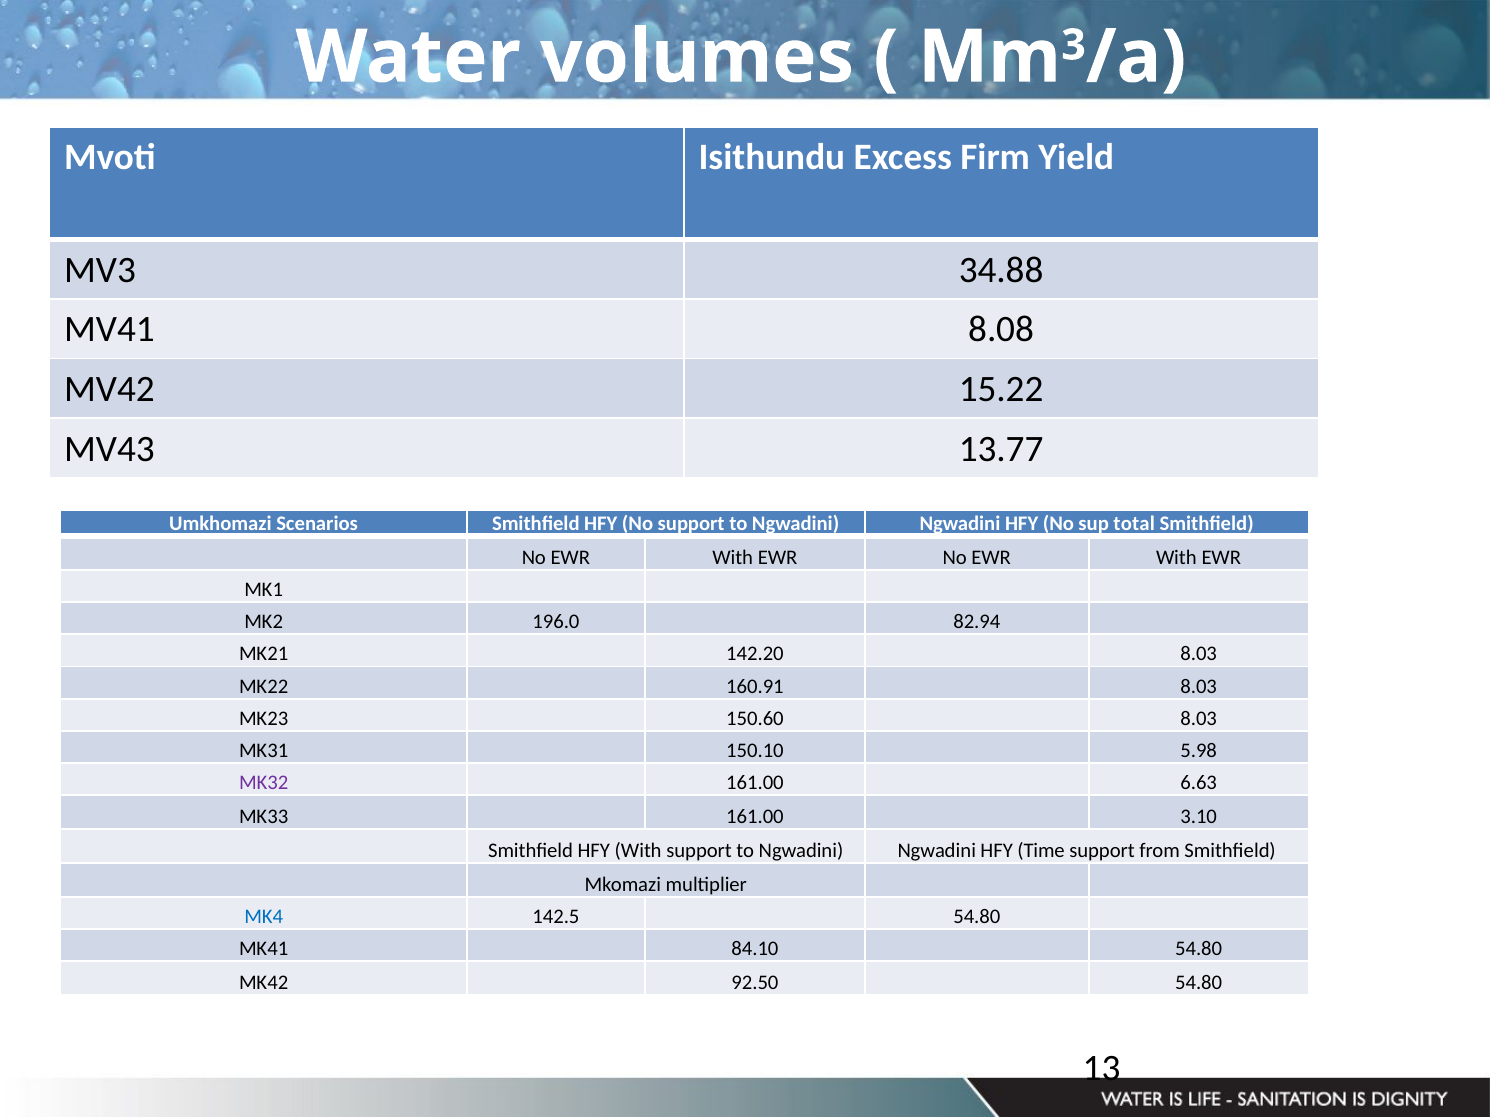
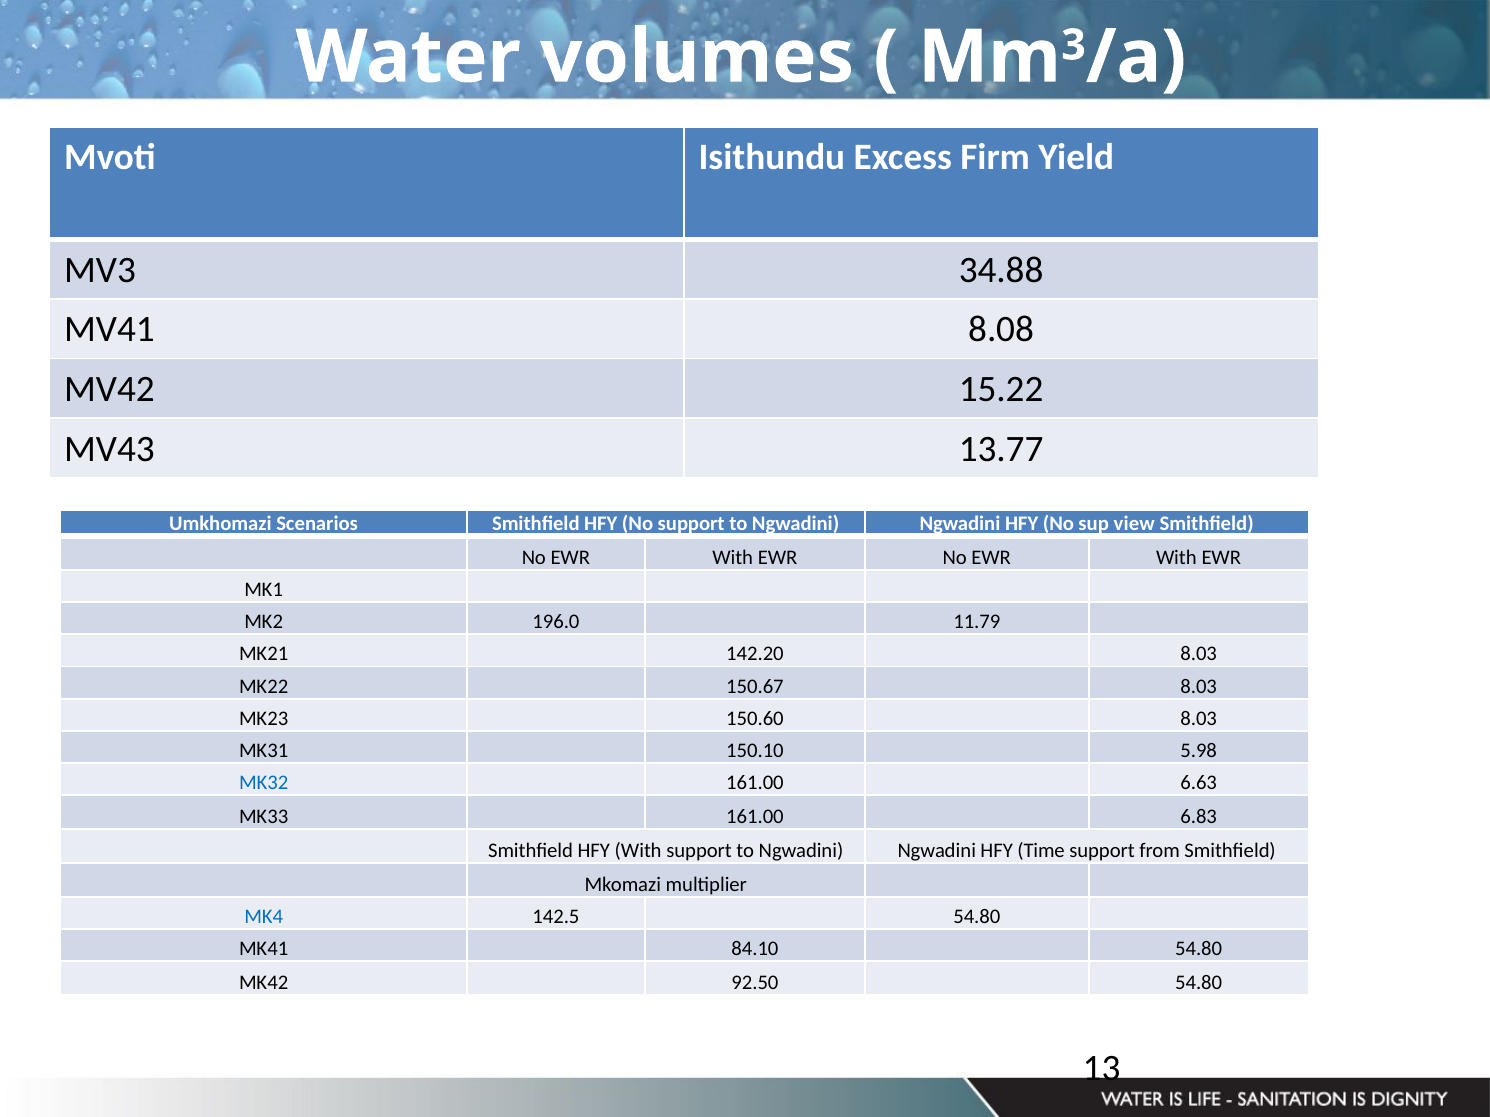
total: total -> view (1134, 524)
82.94: 82.94 -> 11.79 (977, 622)
160.91: 160.91 -> 150.67 (755, 687)
MK32 colour: purple -> blue (264, 783)
3.10: 3.10 -> 6.83 (1199, 817)
